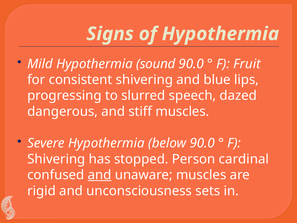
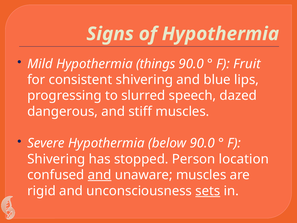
sound: sound -> things (156, 64)
cardinal: cardinal -> location (244, 159)
sets underline: none -> present (208, 191)
